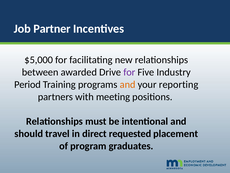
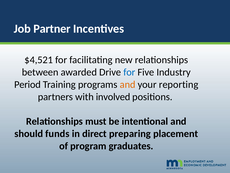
$5,000: $5,000 -> $4,521 (39, 60)
for colour: purple -> blue (129, 72)
meeting: meeting -> involved (113, 97)
travel: travel -> funds (57, 133)
requested: requested -> preparing (130, 133)
